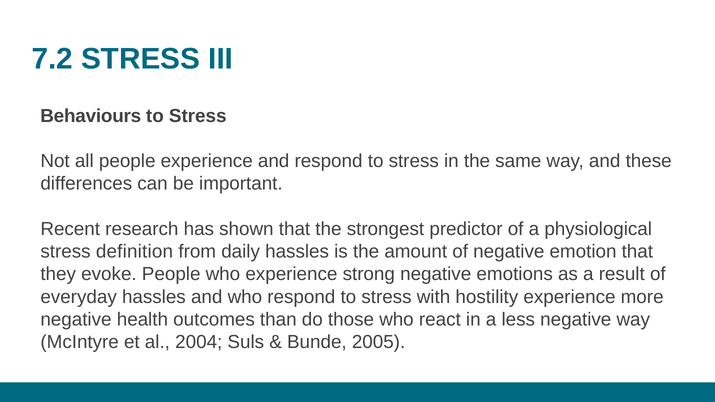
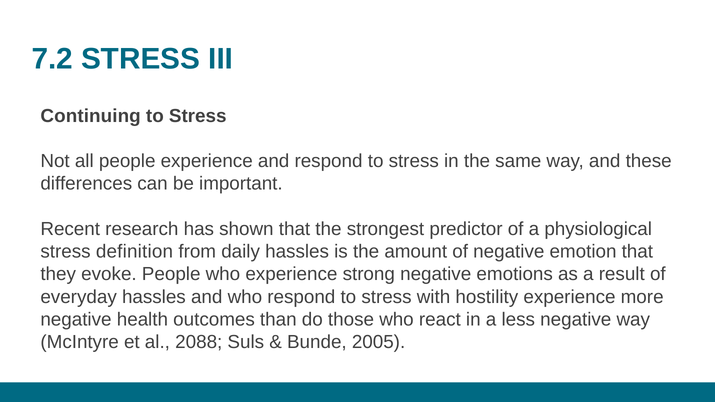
Behaviours: Behaviours -> Continuing (91, 116)
2004: 2004 -> 2088 (199, 342)
